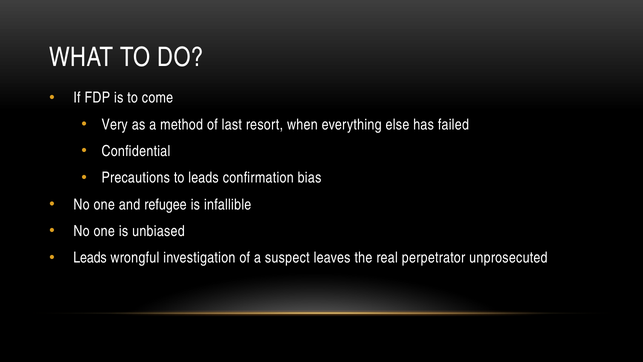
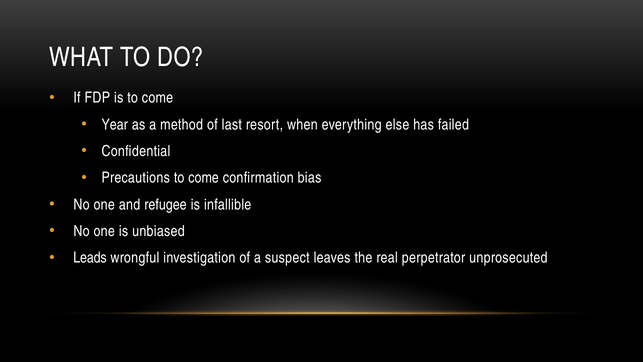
Very: Very -> Year (115, 124)
Precautions to leads: leads -> come (204, 178)
